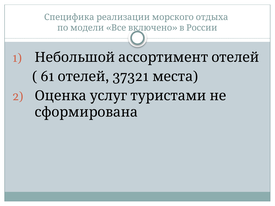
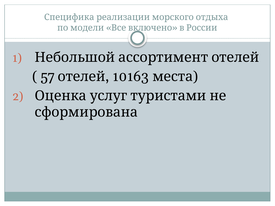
61: 61 -> 57 (48, 77)
37321: 37321 -> 10163 (131, 77)
